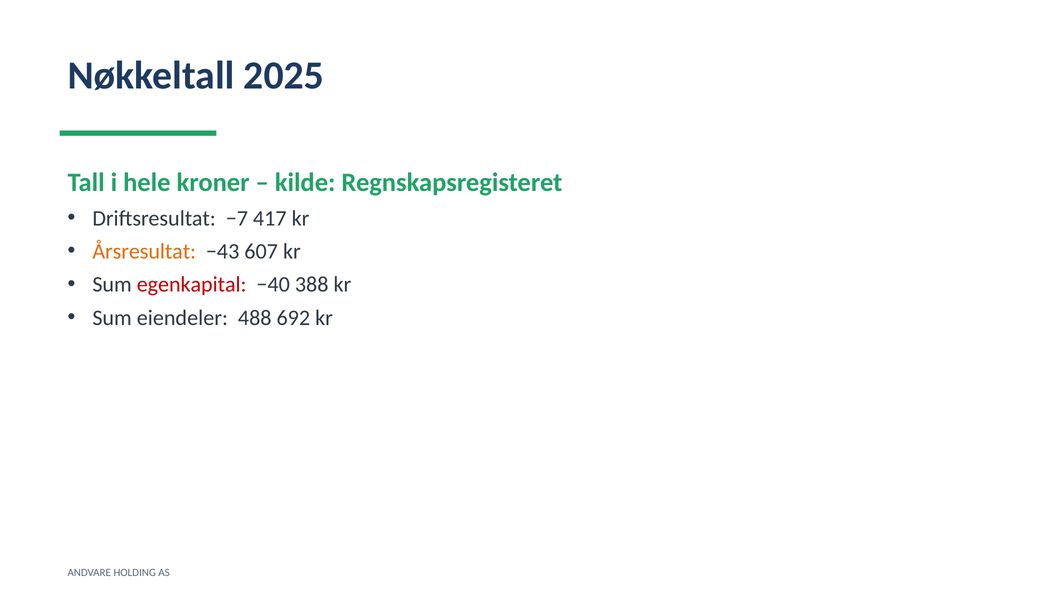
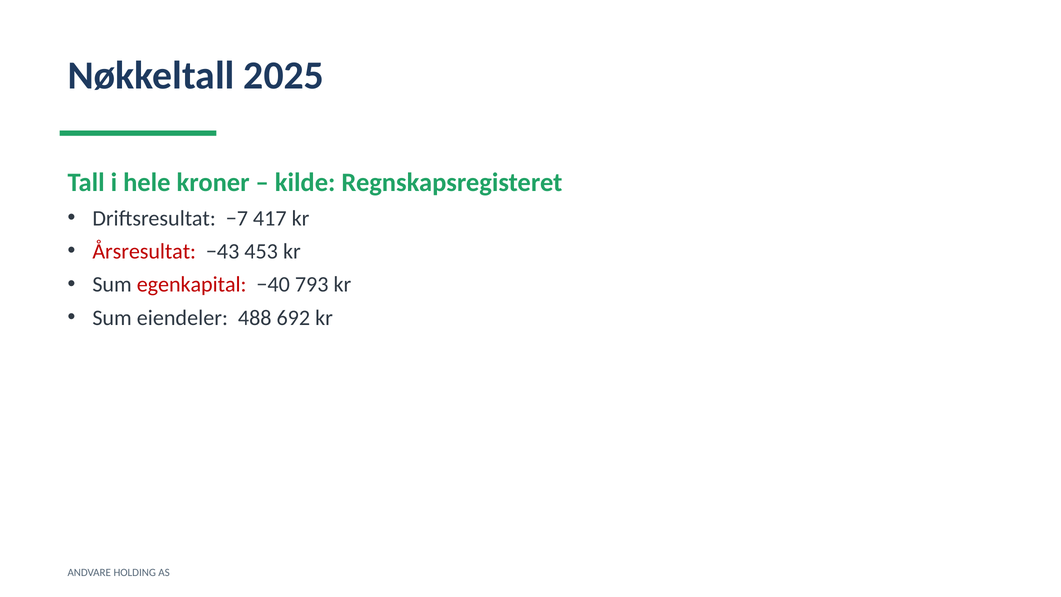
Årsresultat colour: orange -> red (144, 251)
607: 607 -> 453 (261, 251)
388: 388 -> 793 (312, 285)
